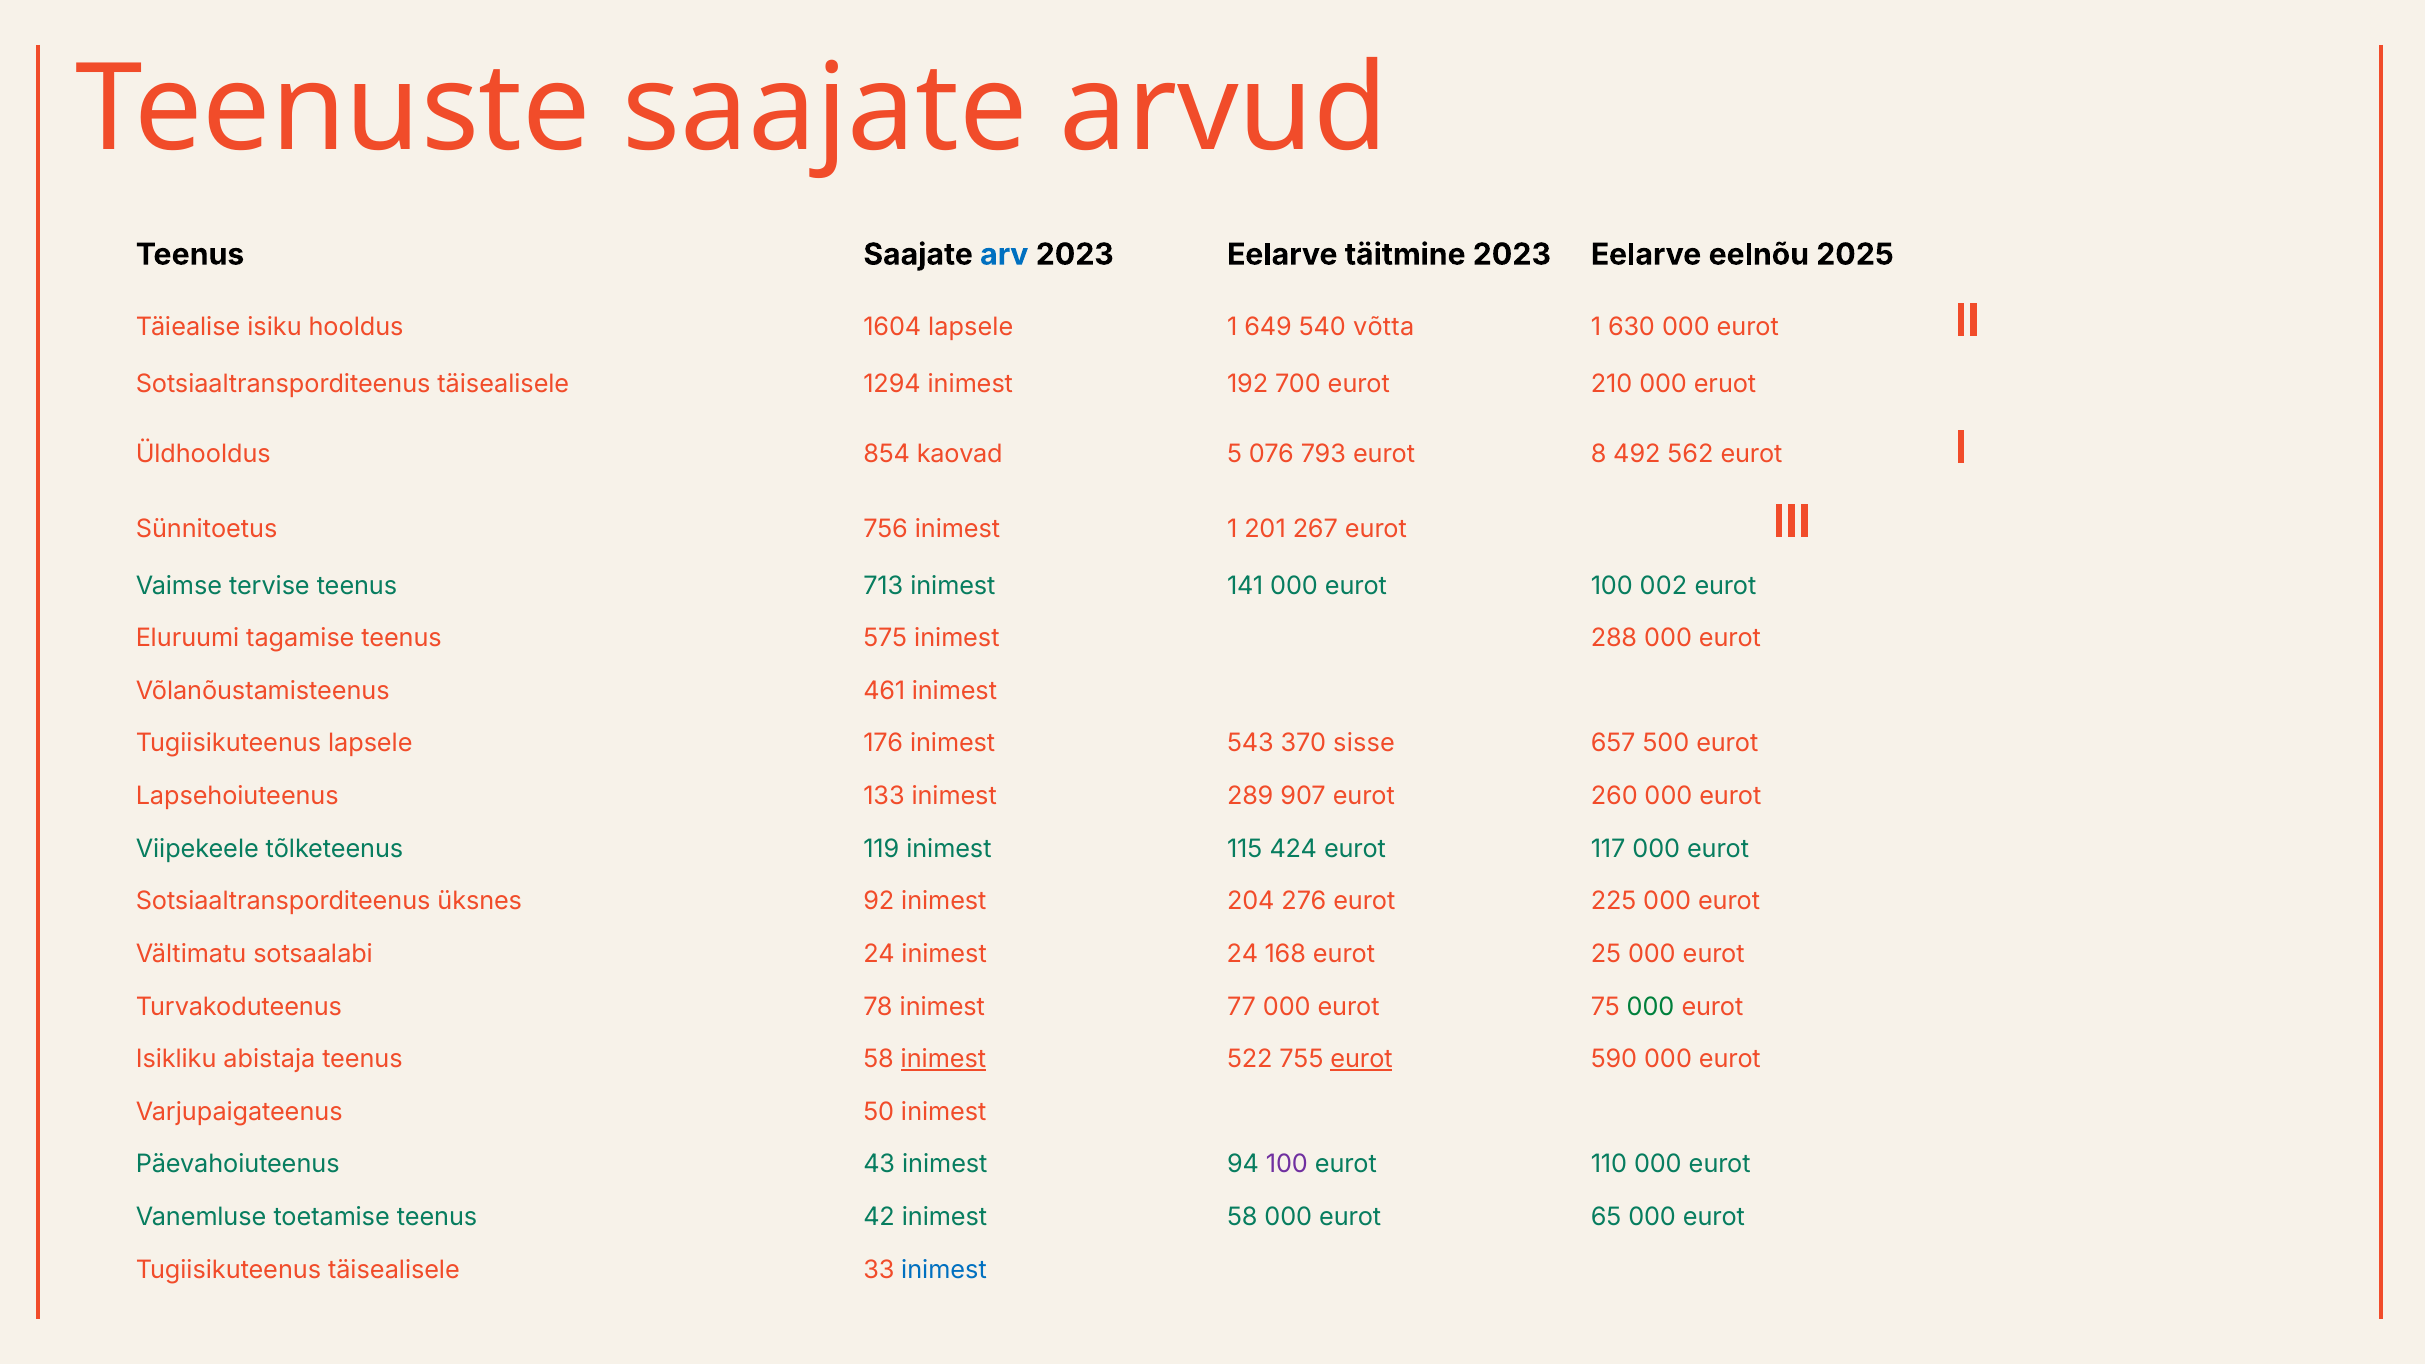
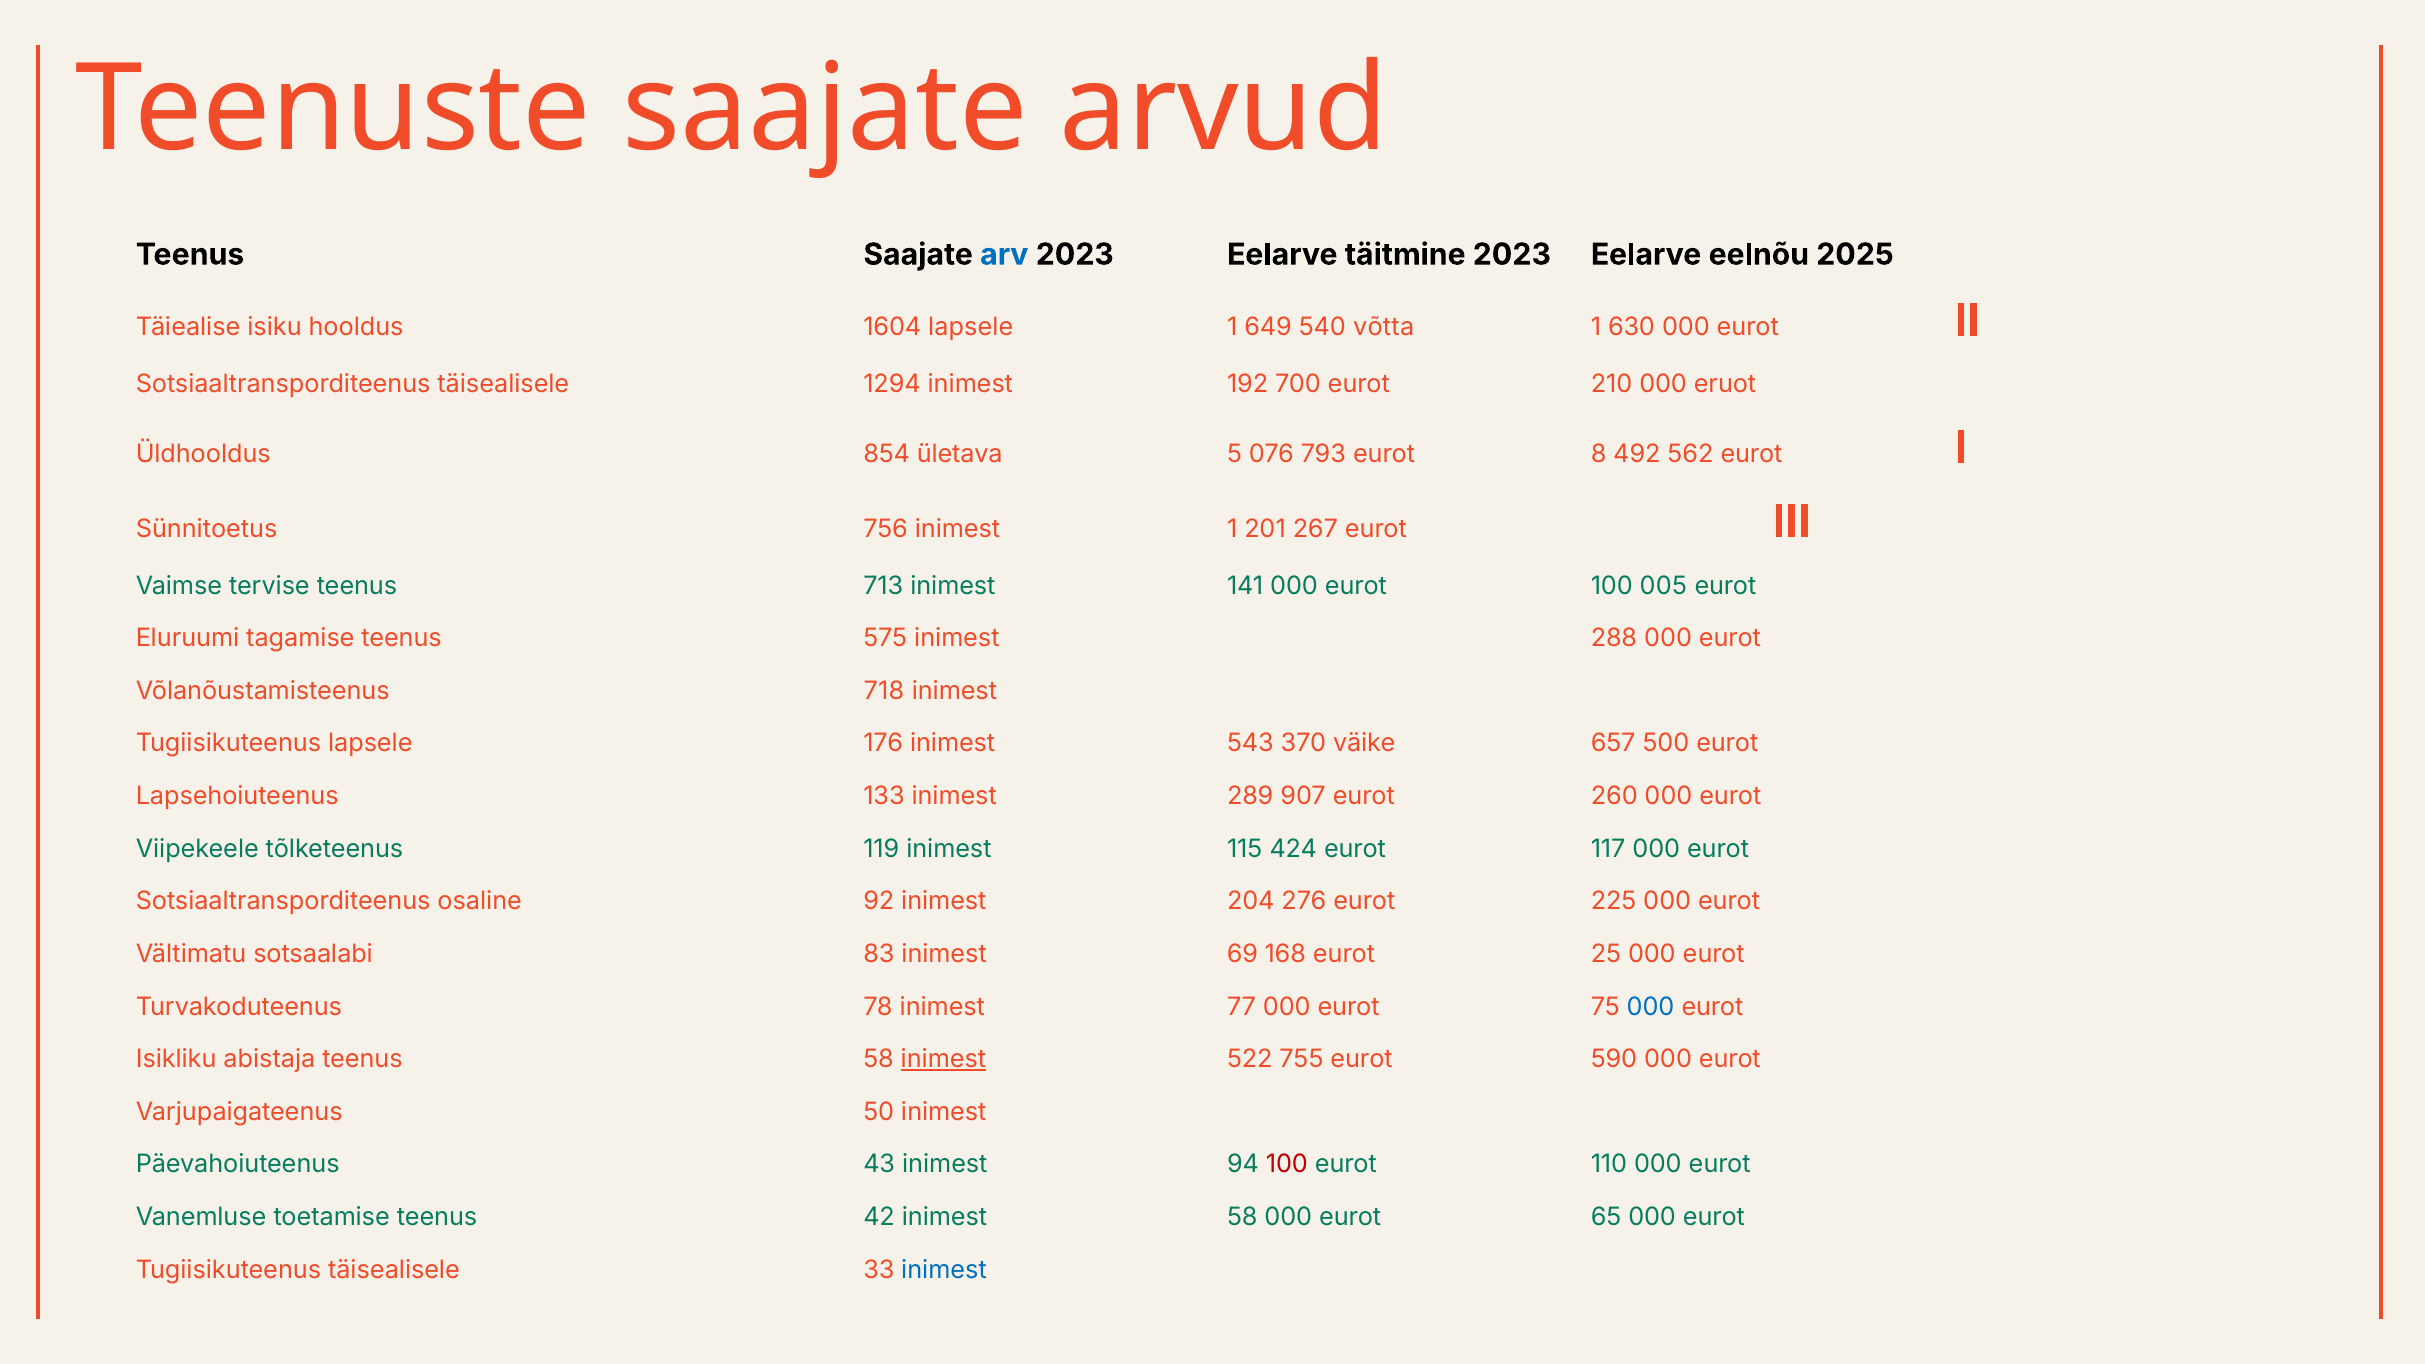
kaovad: kaovad -> ületava (960, 454)
002: 002 -> 005 (1663, 586)
461: 461 -> 718 (884, 691)
sisse: sisse -> väike (1364, 744)
üksnes: üksnes -> osaline (480, 901)
sotsaalabi 24: 24 -> 83 (879, 954)
inimest 24: 24 -> 69 (1242, 954)
000 colour: green -> blue (1651, 1007)
eurot underline: present -> none (1362, 1059)
100 colour: purple -> red (1287, 1165)
